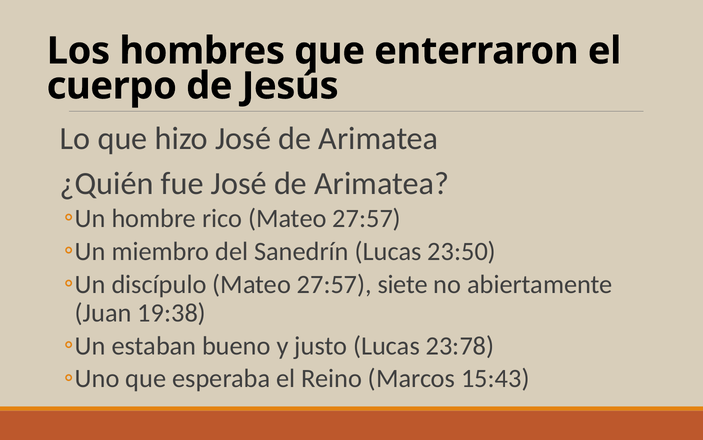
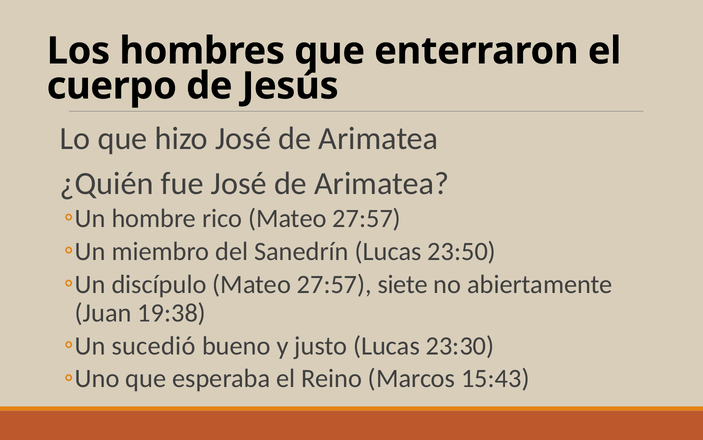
estaban: estaban -> sucedió (154, 345)
23:78: 23:78 -> 23:30 (460, 345)
